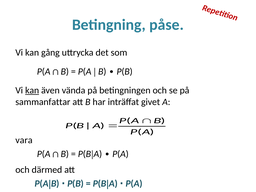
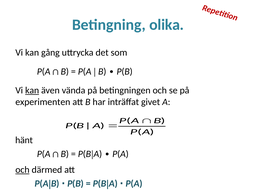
påse: påse -> olika (167, 25)
sammanfattar: sammanfattar -> experimenten (43, 102)
vara: vara -> hänt (24, 140)
och underline: none -> present (22, 170)
